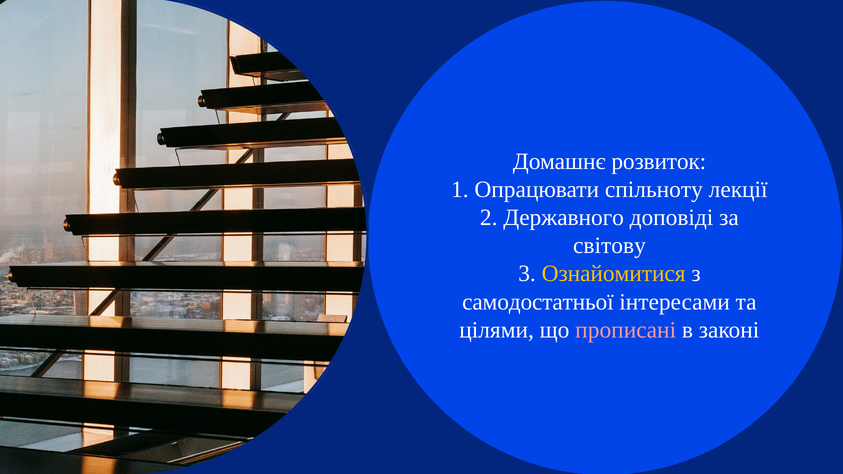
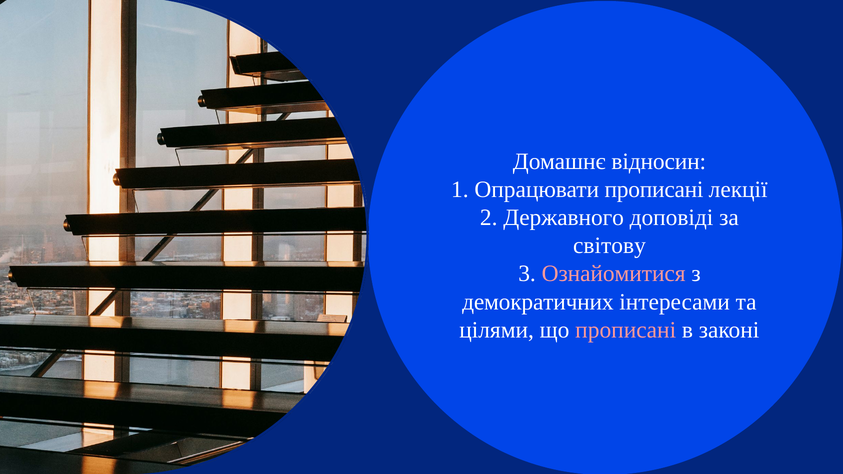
розвиток: розвиток -> відносин (659, 161)
Опрацювати спільноту: спільноту -> прописані (654, 190)
Ознайомитися colour: yellow -> pink (614, 274)
самодостатньої: самодостатньої -> демократичних (538, 302)
